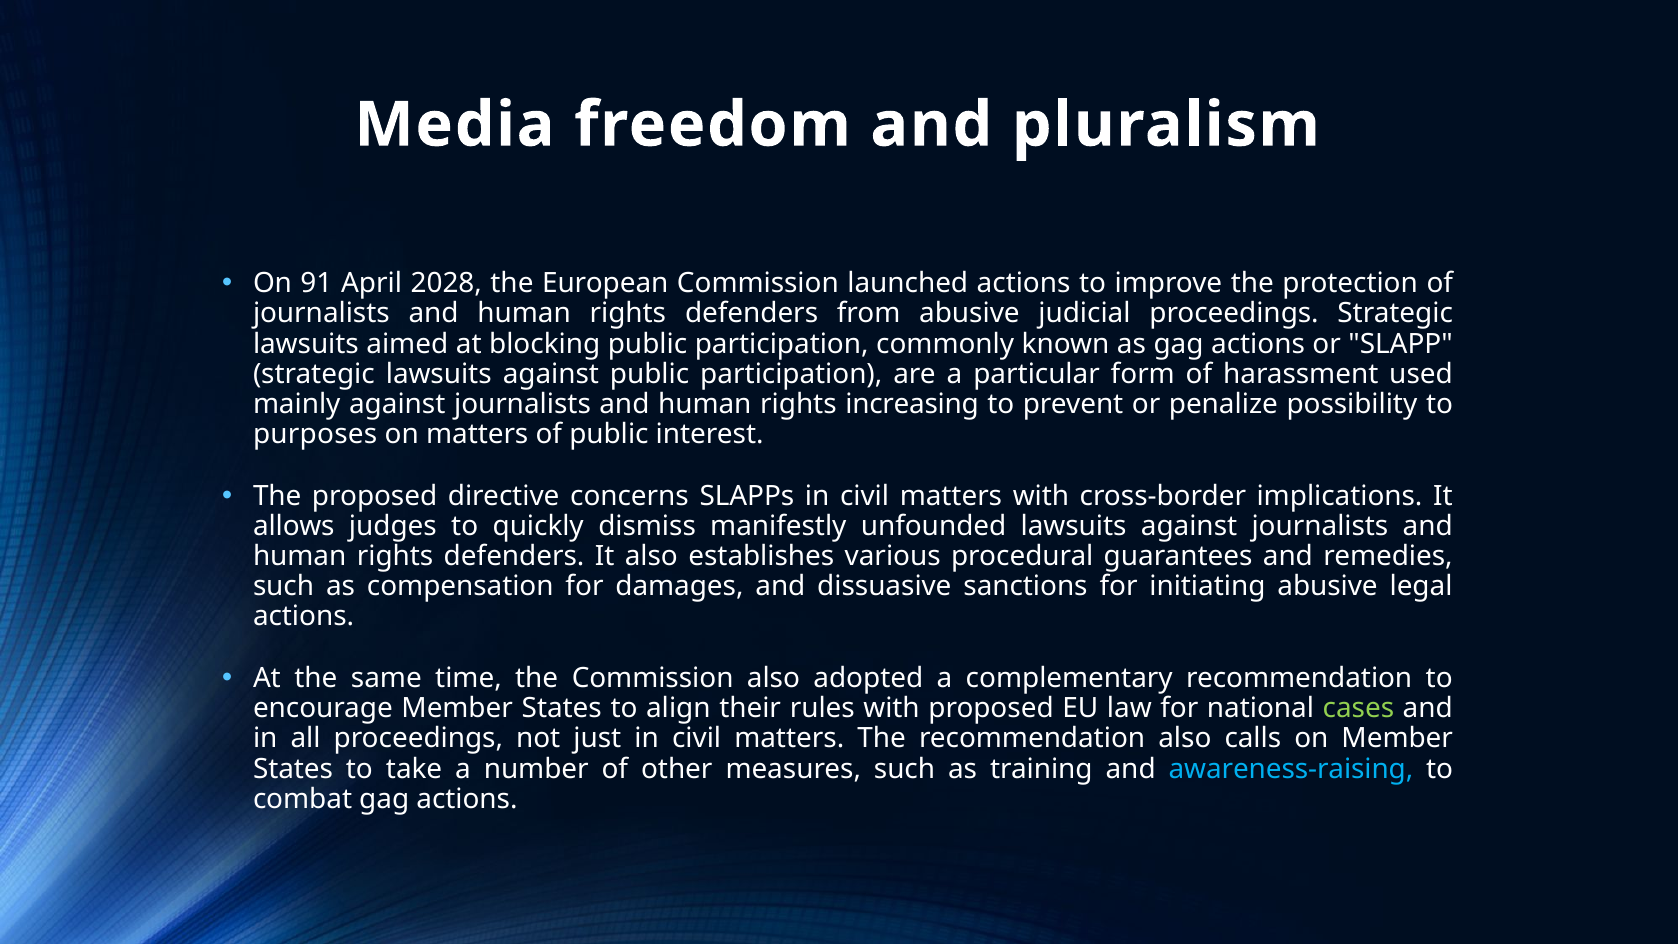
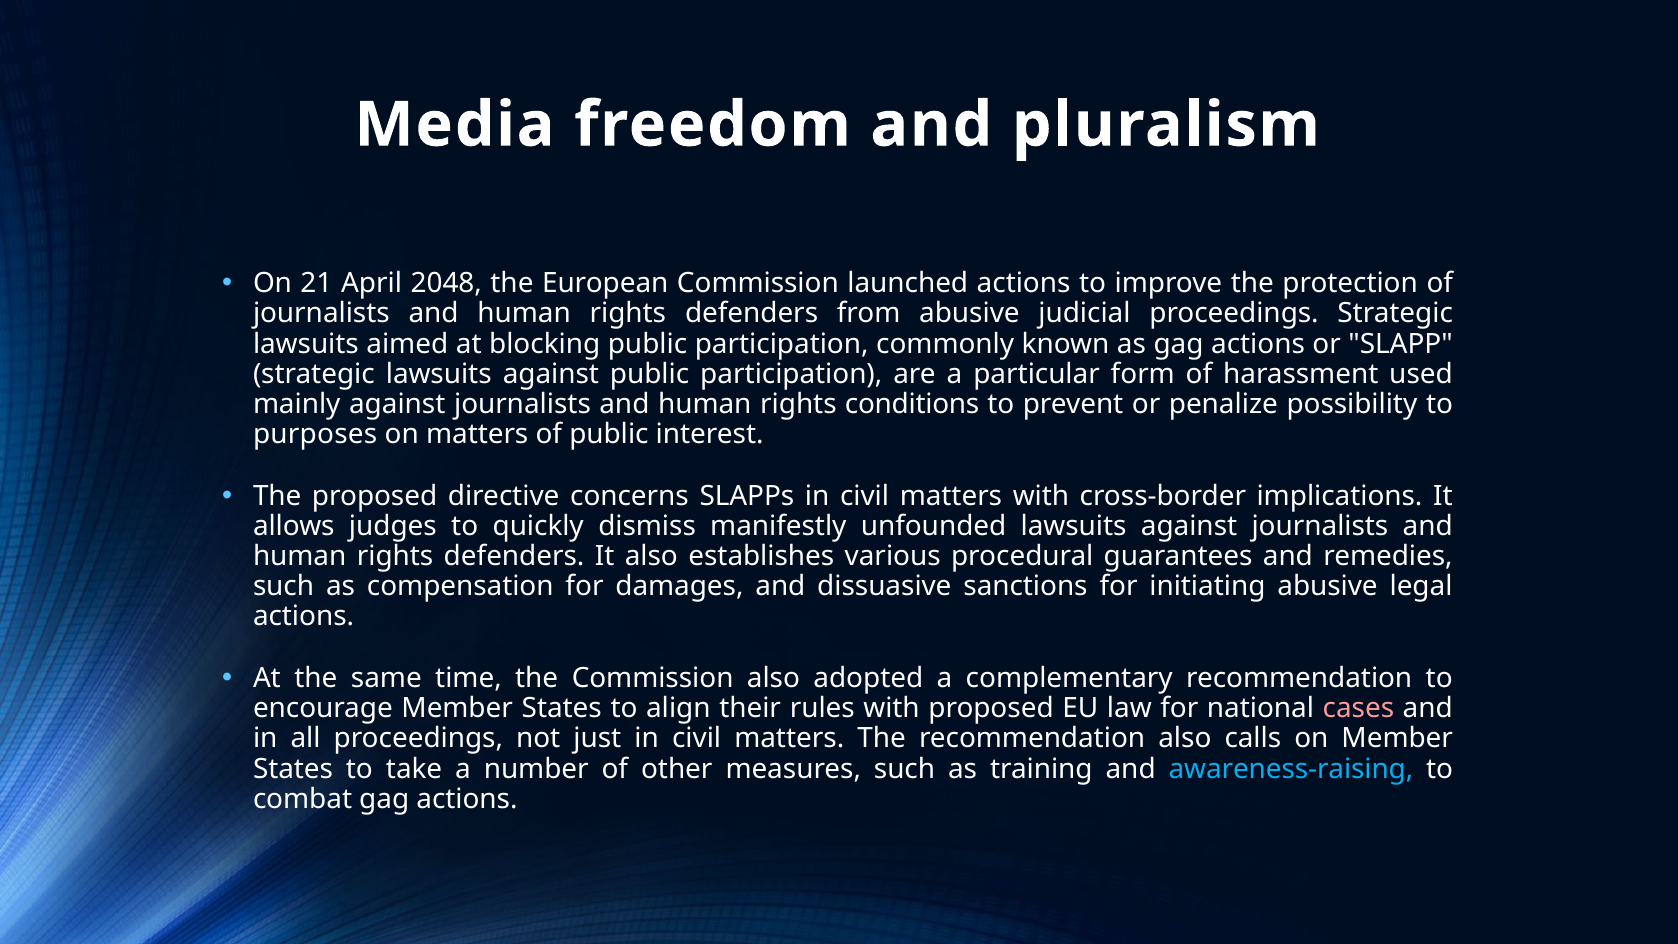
91: 91 -> 21 (316, 283)
2028: 2028 -> 2048 (446, 283)
increasing: increasing -> conditions (912, 404)
cases colour: light green -> pink (1358, 709)
